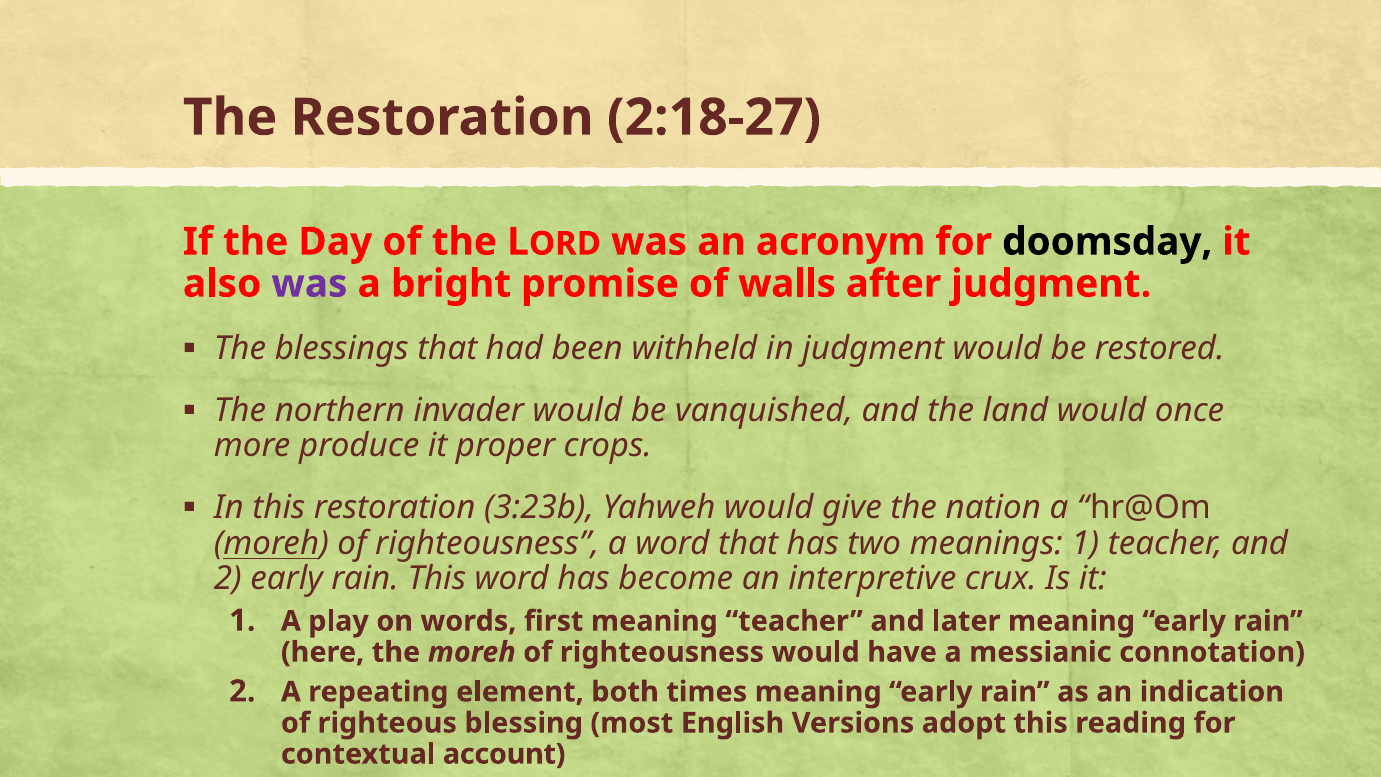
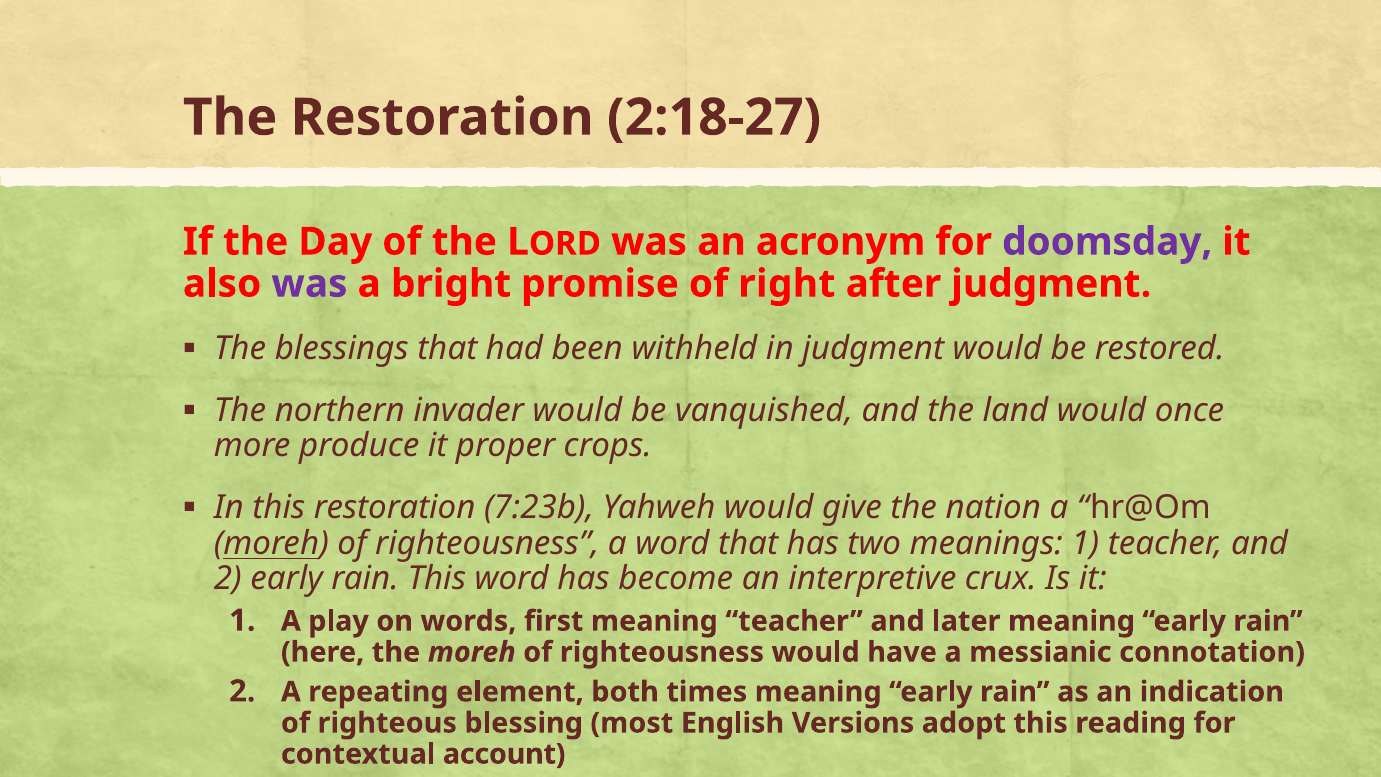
doomsday colour: black -> purple (1107, 242)
walls: walls -> right (787, 284)
3:23b: 3:23b -> 7:23b (539, 508)
